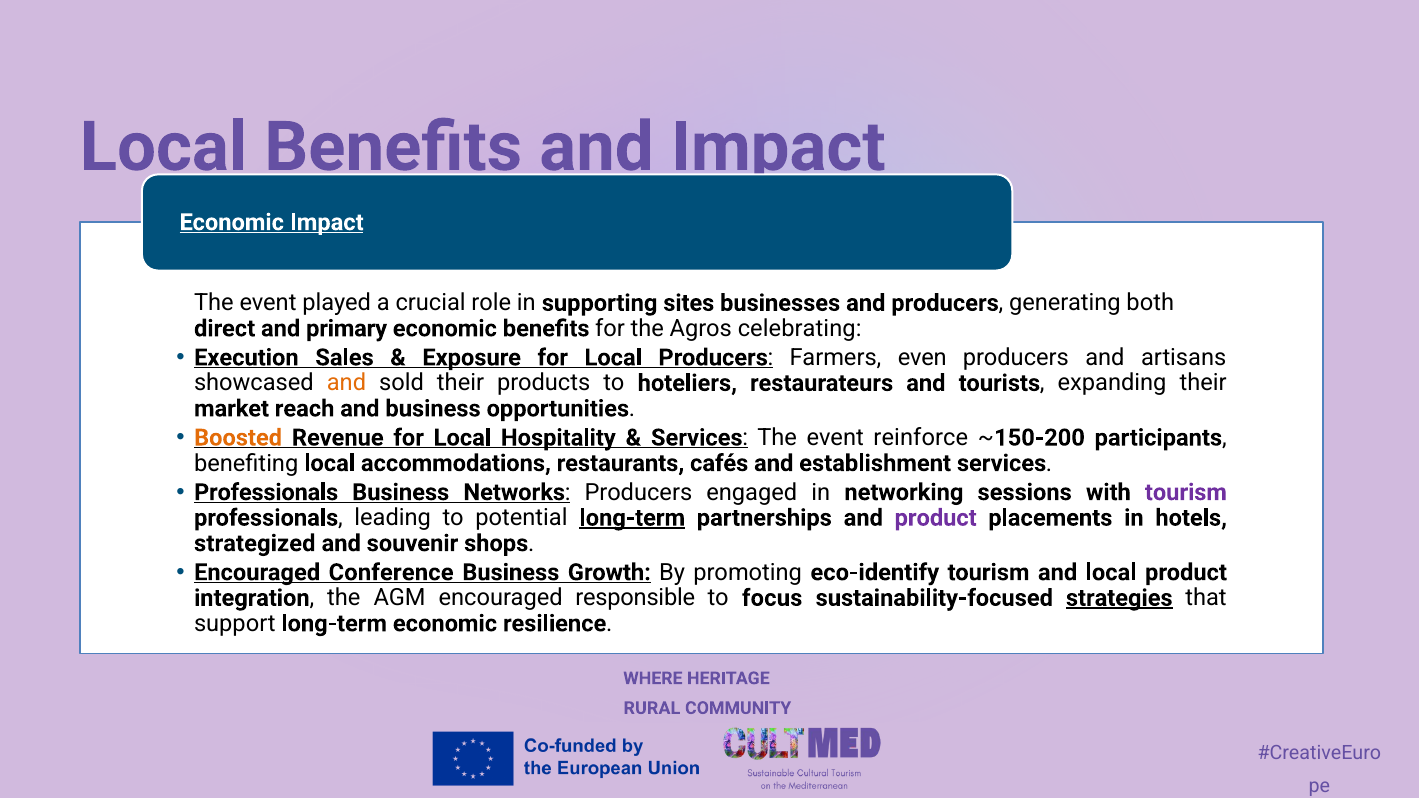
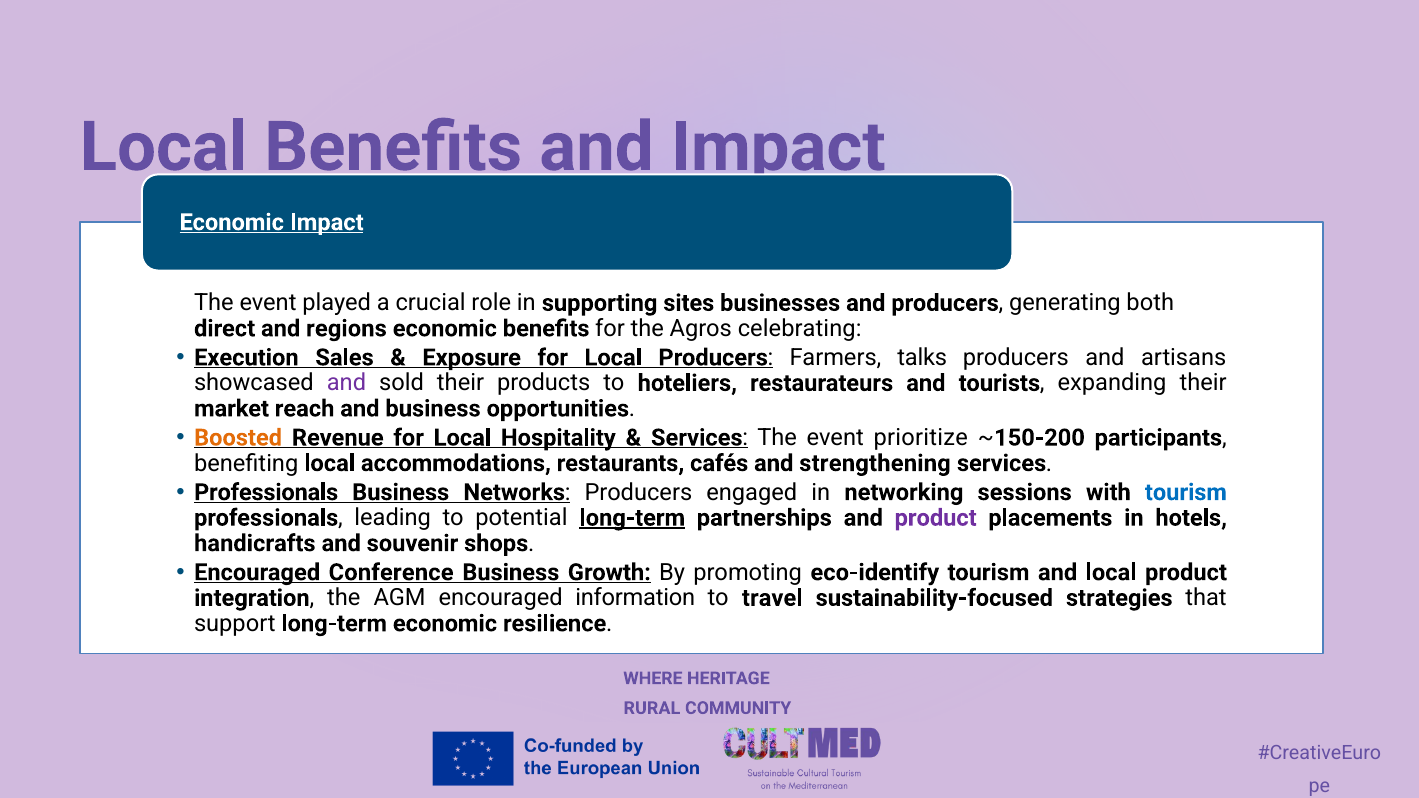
primary: primary -> regions (346, 329)
even: even -> talks (922, 358)
and colour: orange -> purple (346, 383)
reinforce: reinforce -> prioritize (921, 438)
establishment: establishment -> strengthening (875, 463)
tourism colour: purple -> blue (1186, 492)
strategized: strategized -> handicrafts (255, 543)
responsible: responsible -> information (635, 598)
focus: focus -> travel (772, 598)
strategies underline: present -> none (1119, 598)
